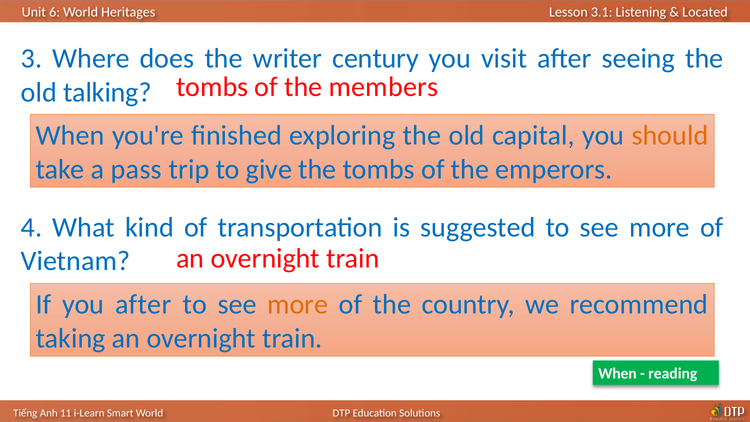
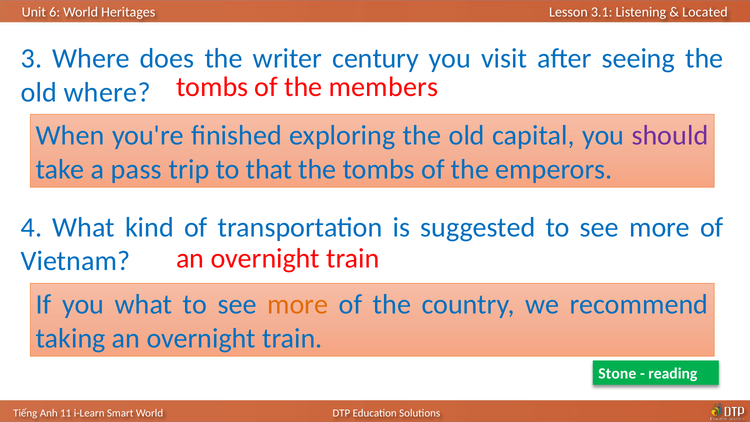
old talking: talking -> where (107, 92)
should colour: orange -> purple (670, 136)
give: give -> that (269, 169)
you after: after -> what (144, 305)
When: When -> Stone (617, 374)
